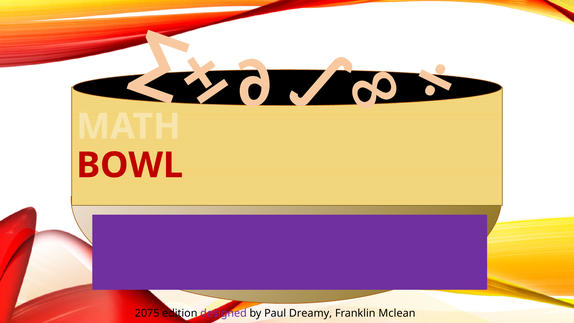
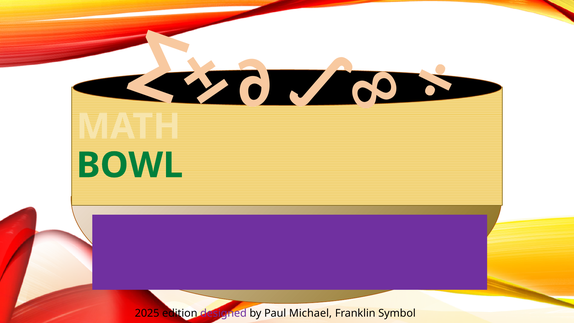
BOWL colour: red -> green (130, 165)
2075: 2075 -> 2025 (147, 313)
Dreamy: Dreamy -> Michael (311, 313)
Mclean: Mclean -> Symbol (397, 313)
